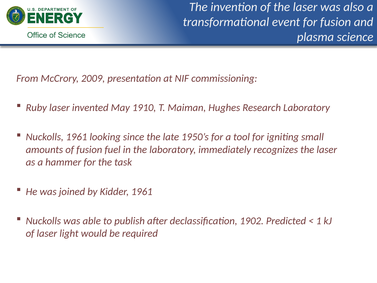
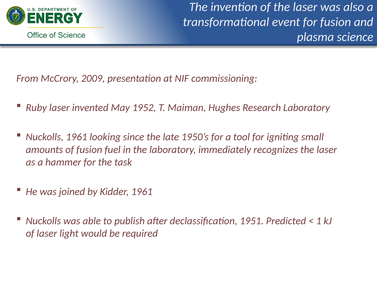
1910: 1910 -> 1952 (144, 108)
1902: 1902 -> 1951 (252, 221)
